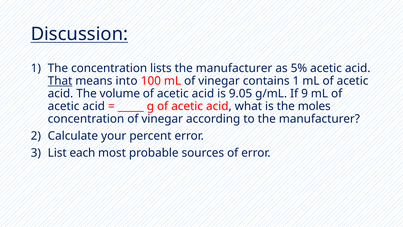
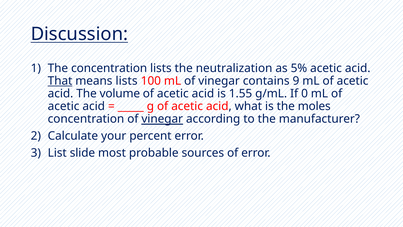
lists the manufacturer: manufacturer -> neutralization (234, 68)
means into: into -> lists (127, 81)
contains 1: 1 -> 9 (296, 81)
9.05: 9.05 -> 1.55 (241, 94)
9: 9 -> 0 (305, 94)
vinegar underline: none -> present (162, 119)
each: each -> slide (82, 153)
